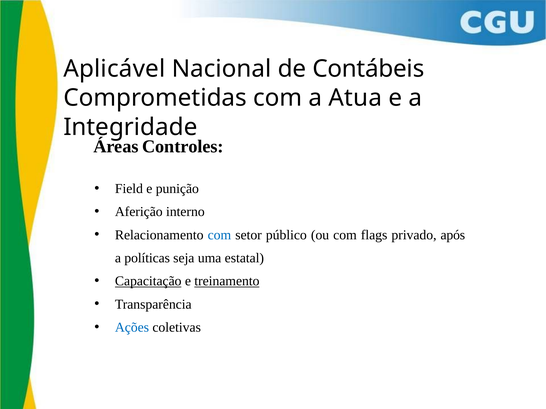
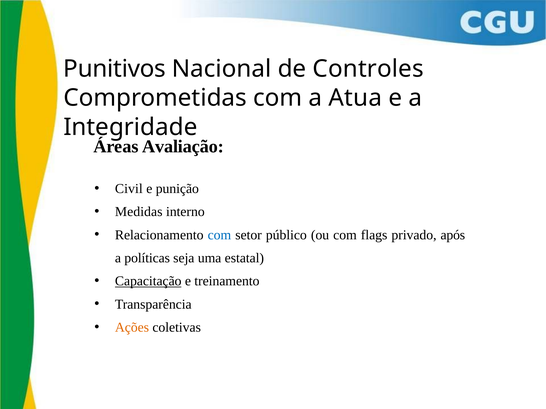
Aplicável: Aplicável -> Punitivos (115, 69)
Contábeis: Contábeis -> Controles (368, 69)
Controles: Controles -> Avaliação (183, 147)
Field: Field -> Civil (129, 189)
Aferição: Aferição -> Medidas (139, 212)
treinamento underline: present -> none (227, 281)
Ações colour: blue -> orange (132, 328)
